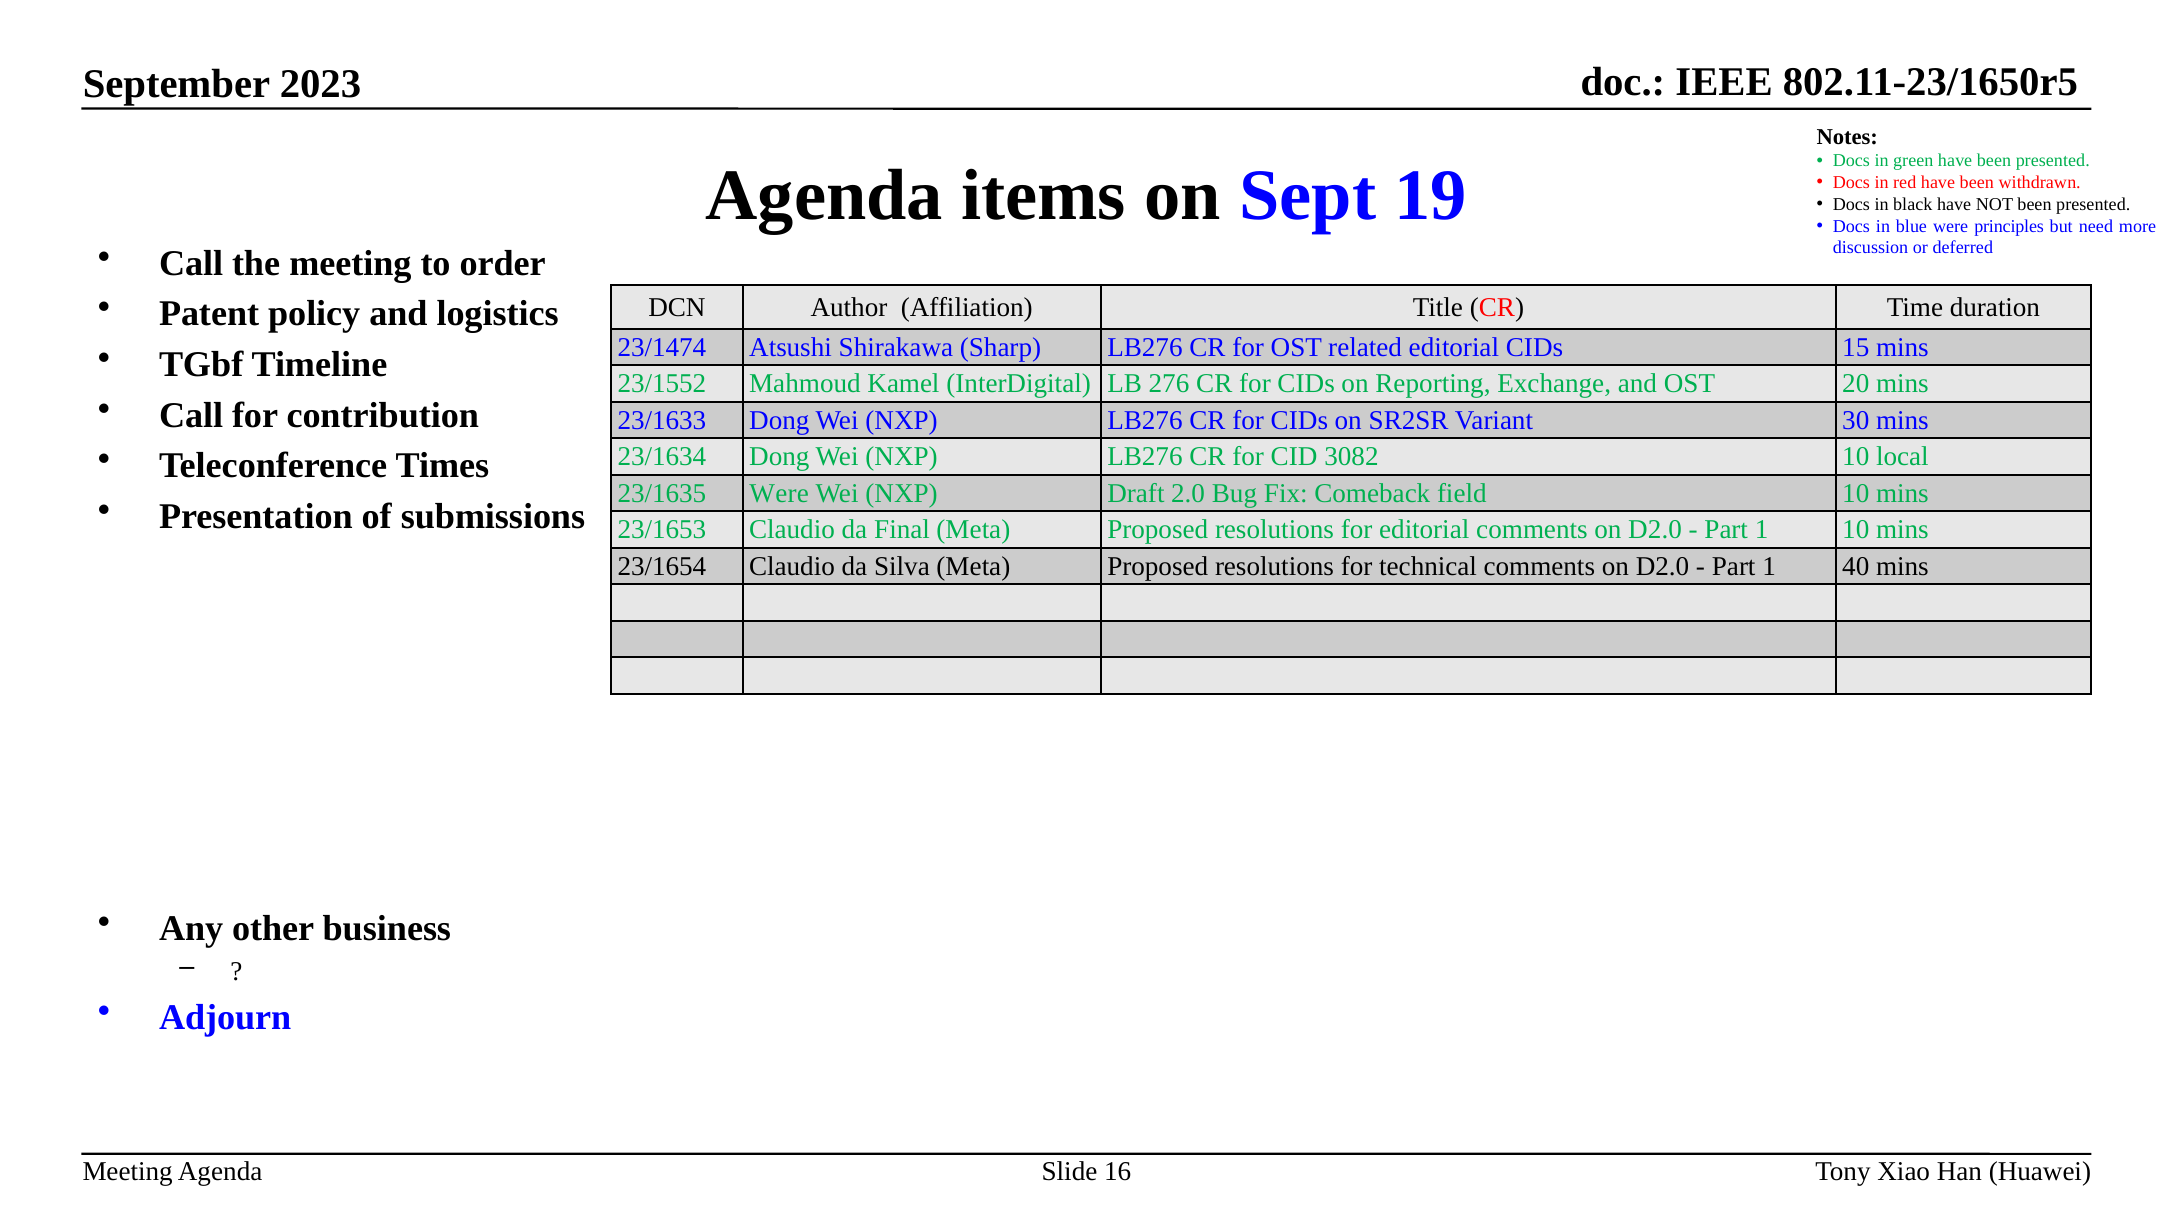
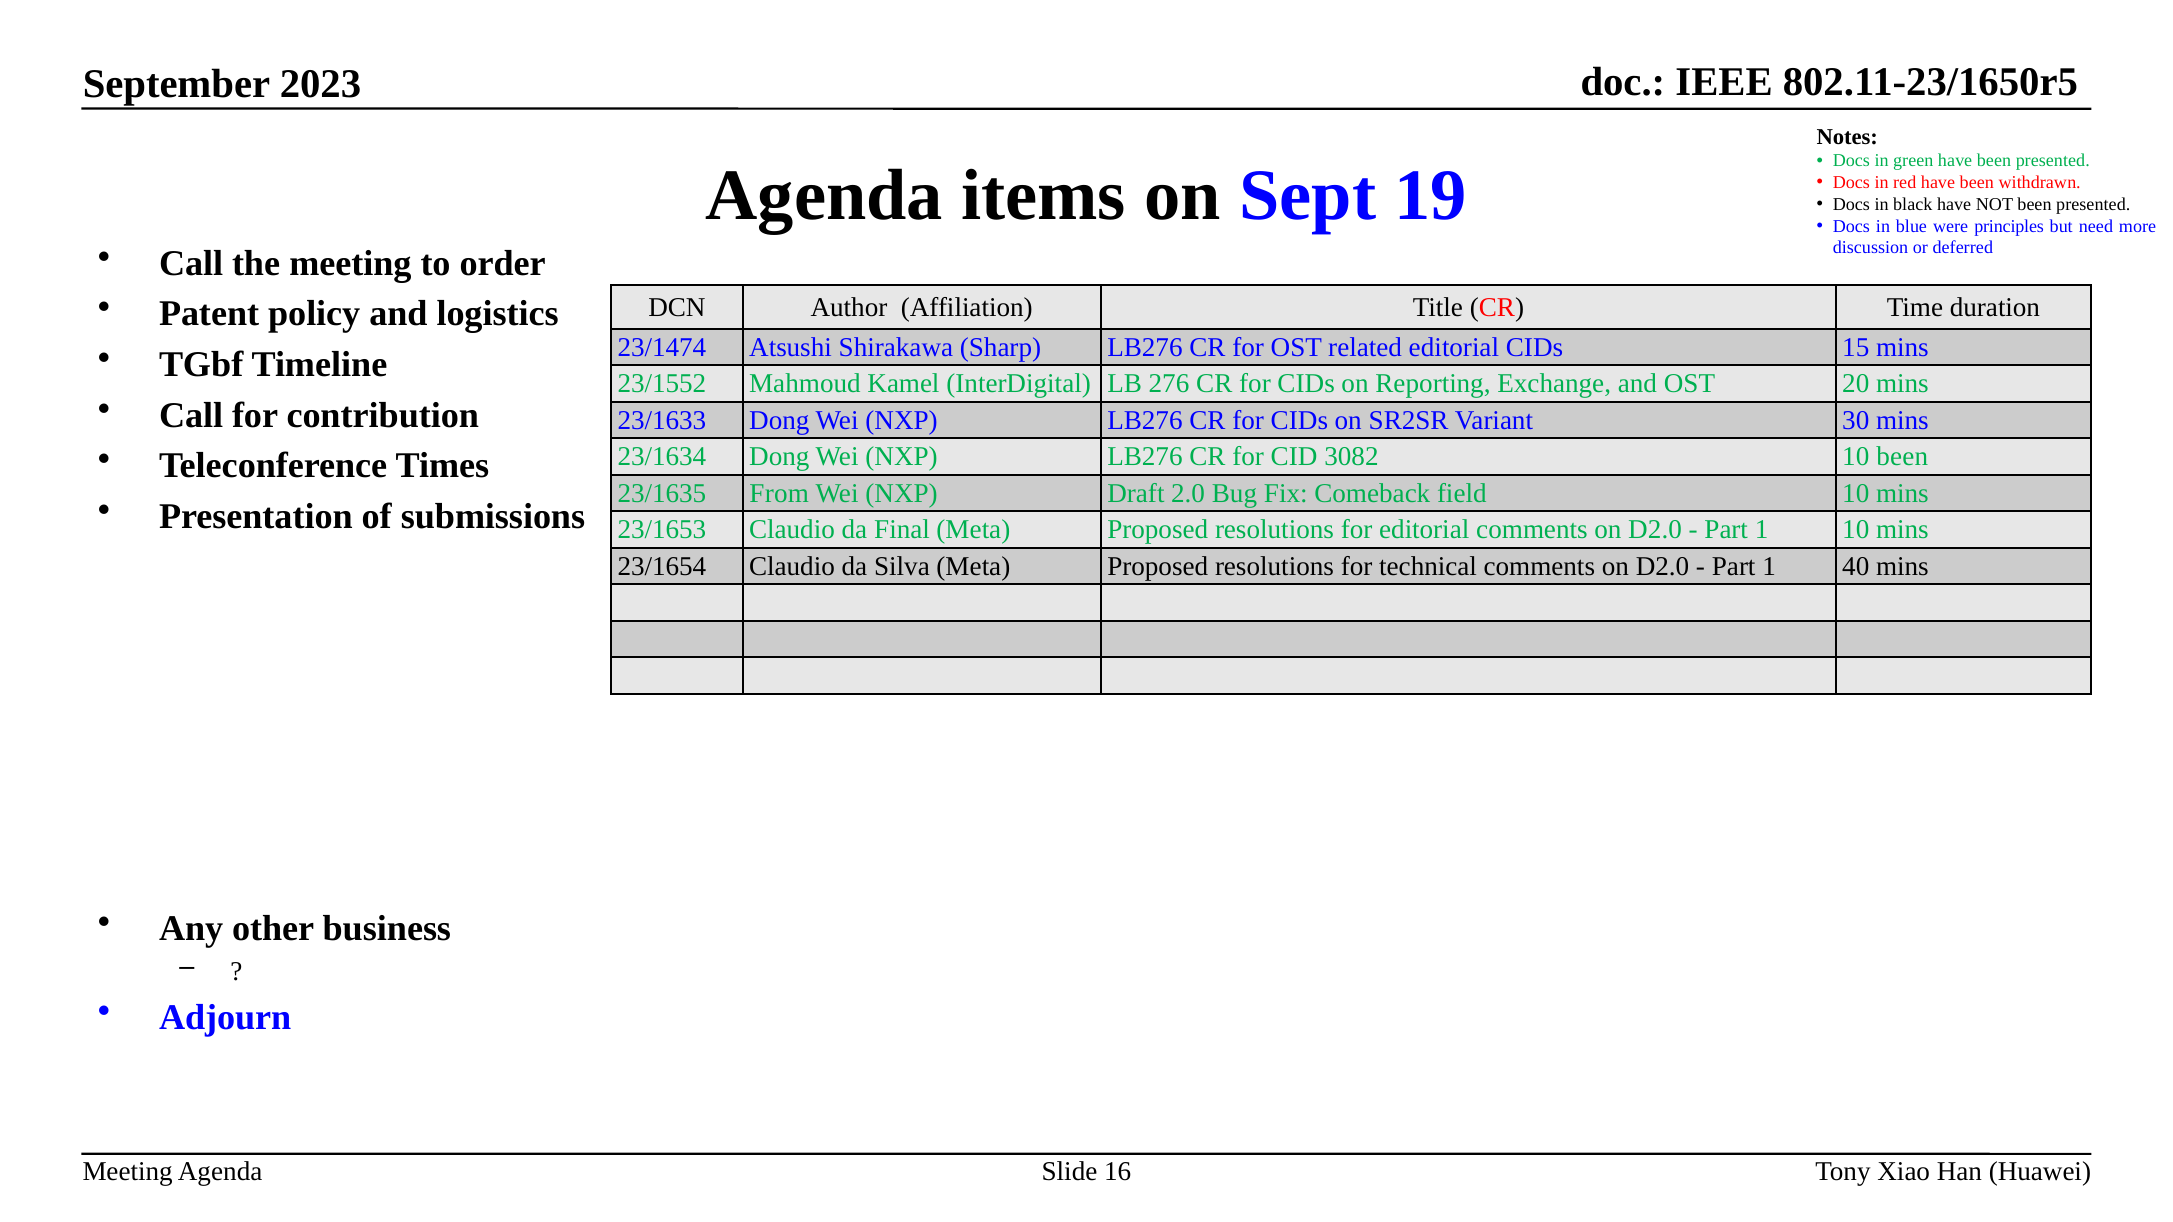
10 local: local -> been (1902, 457)
23/1635 Were: Were -> From (779, 493)
